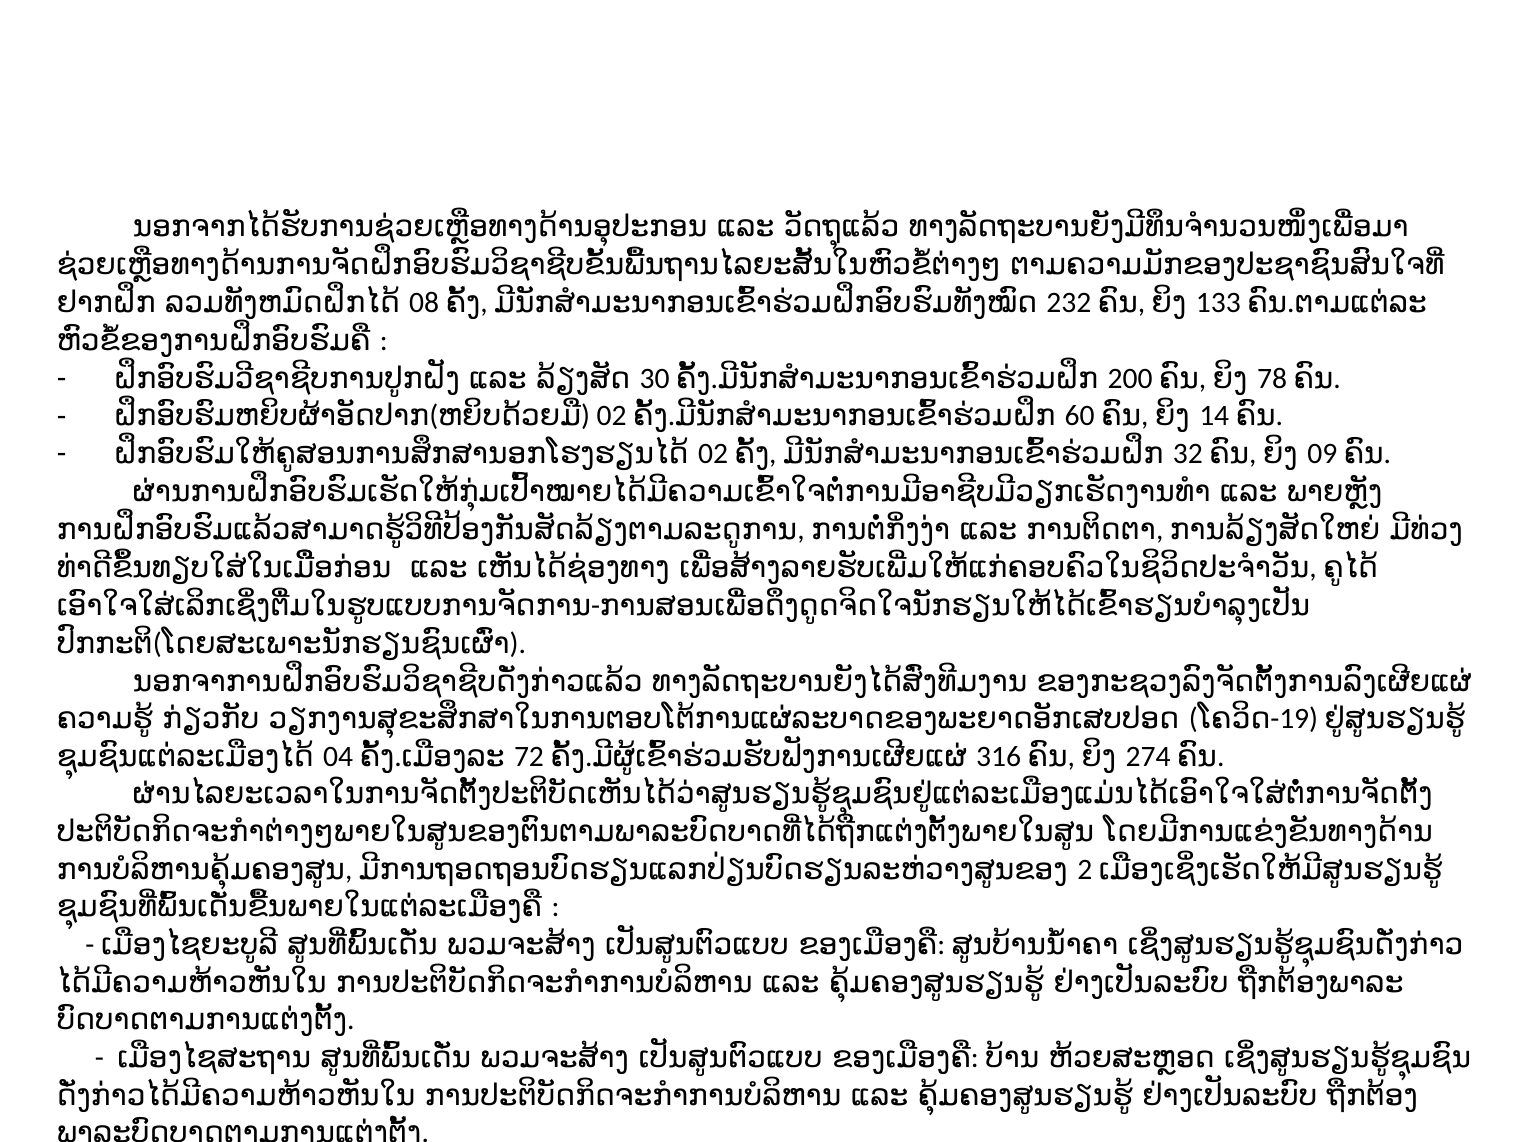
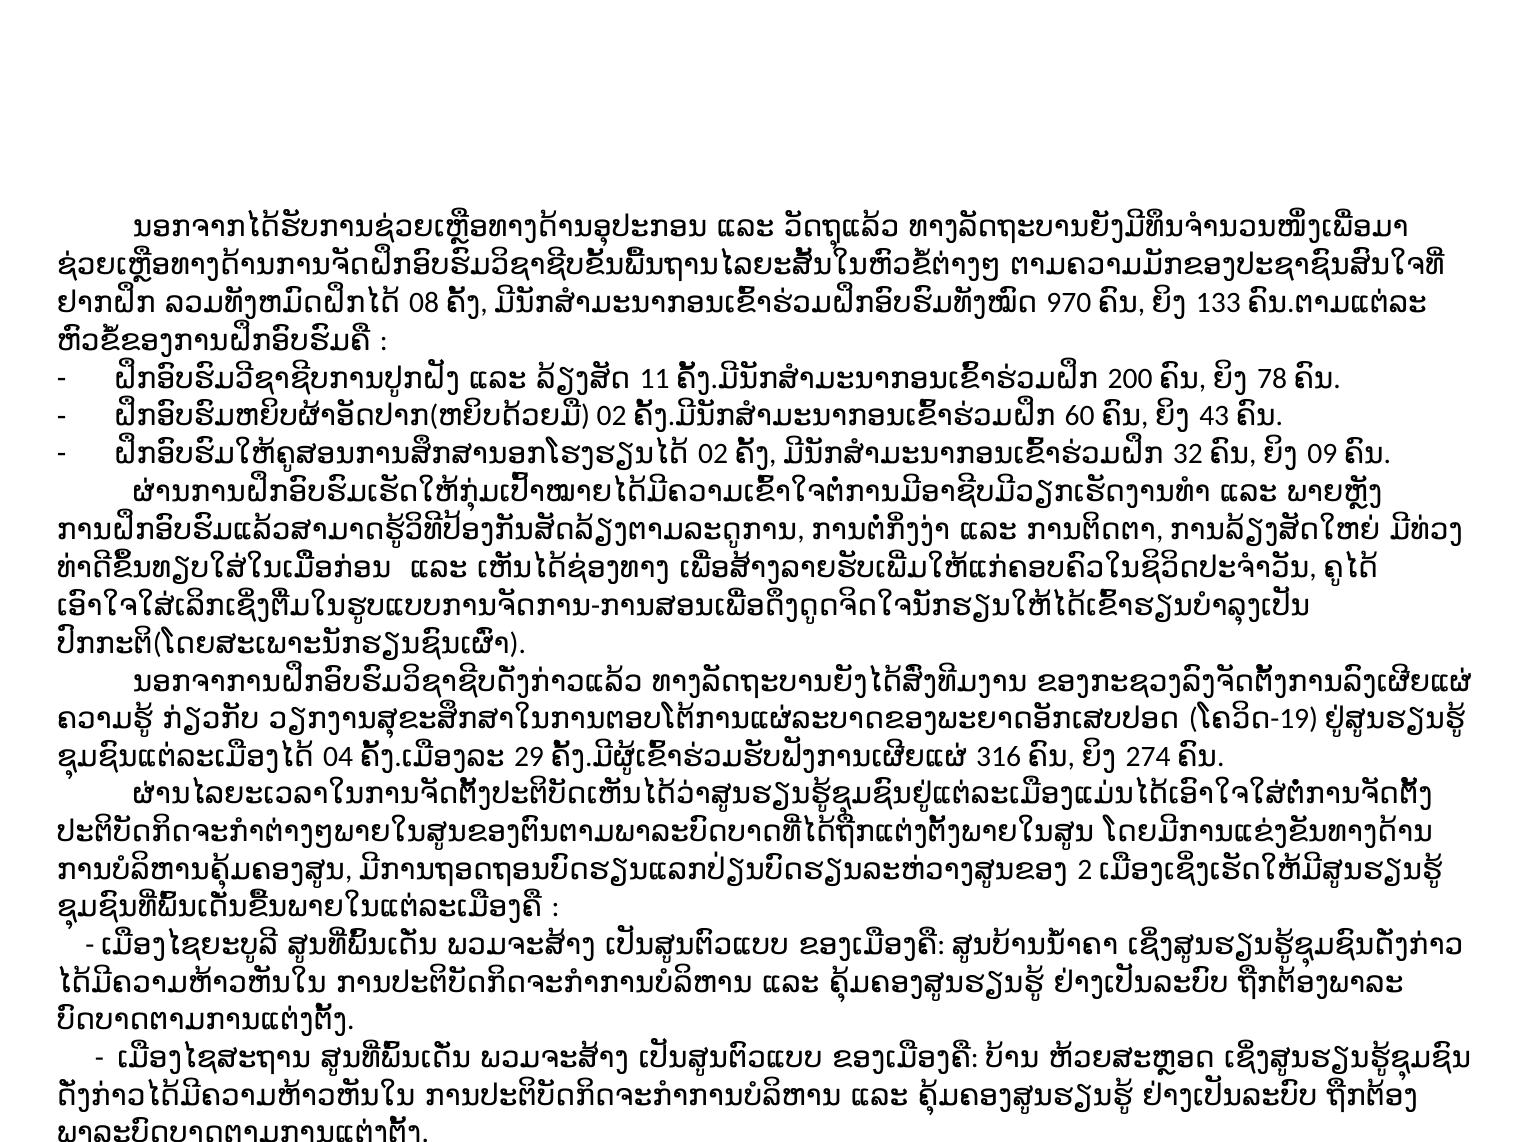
232: 232 -> 970 (1069, 302)
30: 30 -> 11 (655, 378)
14: 14 -> 43 (1214, 416)
72: 72 -> 29 (529, 756)
